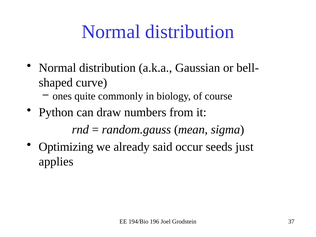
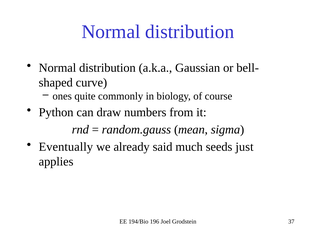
Optimizing: Optimizing -> Eventually (66, 147)
occur: occur -> much (189, 147)
